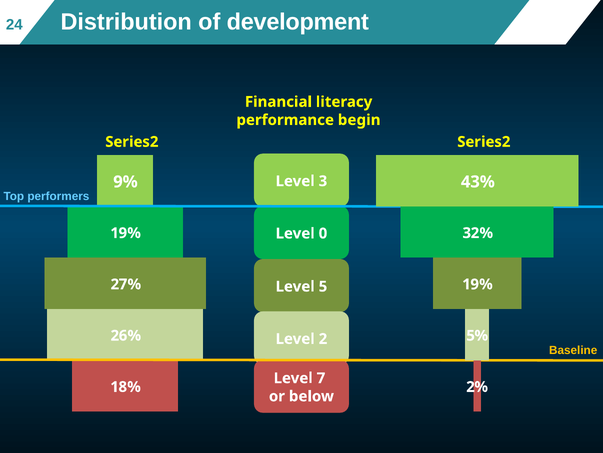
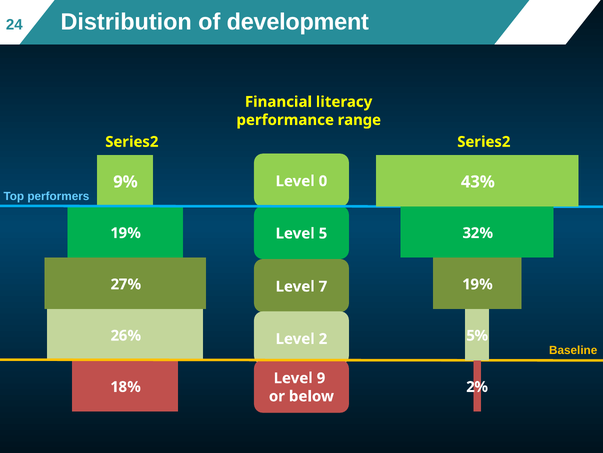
begin: begin -> range (359, 120)
3: 3 -> 0 (323, 181)
0: 0 -> 5 (323, 233)
5: 5 -> 7 (323, 286)
7: 7 -> 9 (321, 378)
